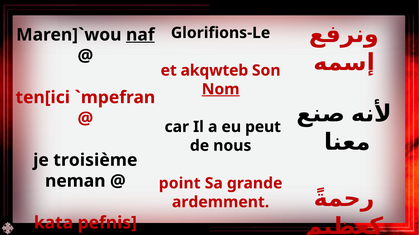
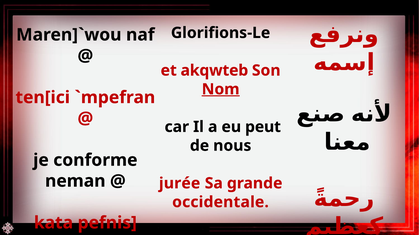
naf underline: present -> none (140, 35)
troisième: troisième -> conforme (95, 161)
point: point -> jurée (180, 184)
ardemment: ardemment -> occidentale (220, 203)
